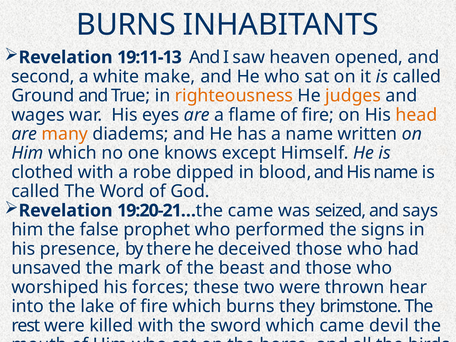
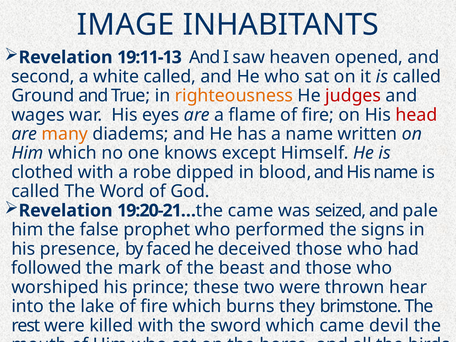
BURNS: BURNS -> IMAGE (126, 25)
white make: make -> called (170, 77)
judges colour: orange -> red (353, 96)
head colour: orange -> red (416, 115)
says: says -> pale (420, 211)
there: there -> faced (169, 249)
unsaved: unsaved -> followed (46, 268)
forces: forces -> prince (161, 287)
